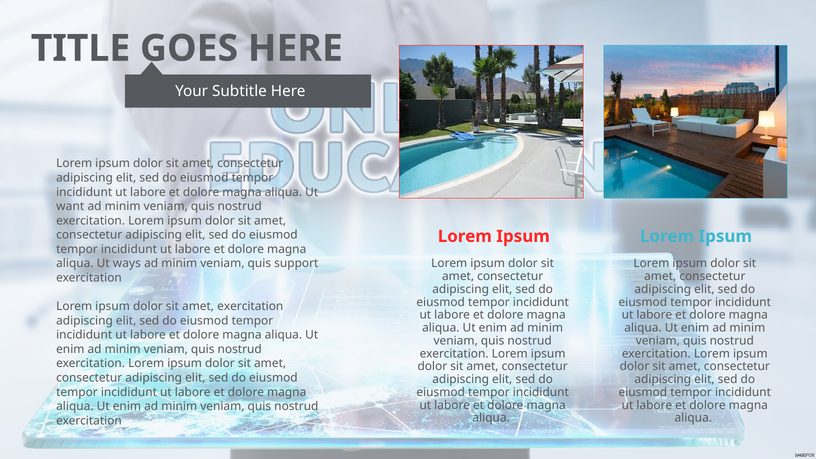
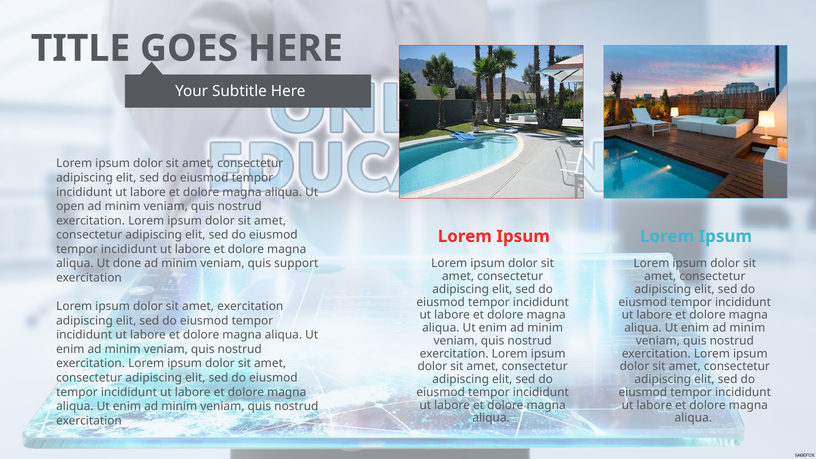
want: want -> open (70, 206)
ways: ways -> done (127, 264)
